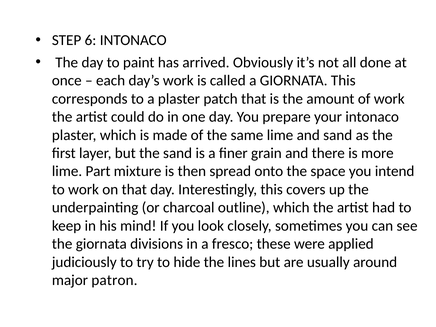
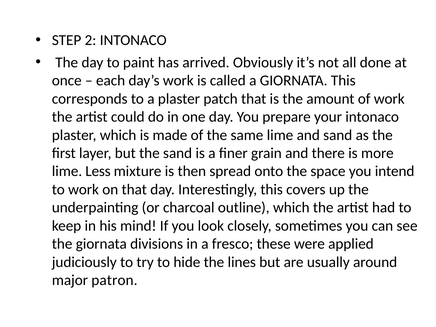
6: 6 -> 2 (91, 40)
Part: Part -> Less (98, 171)
